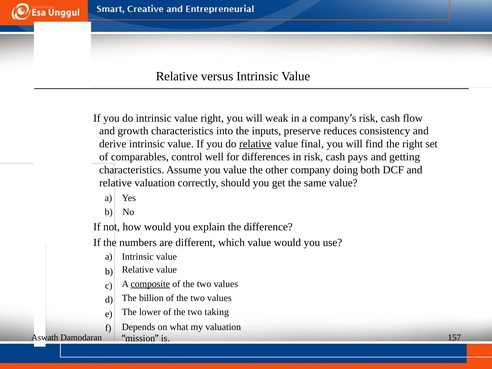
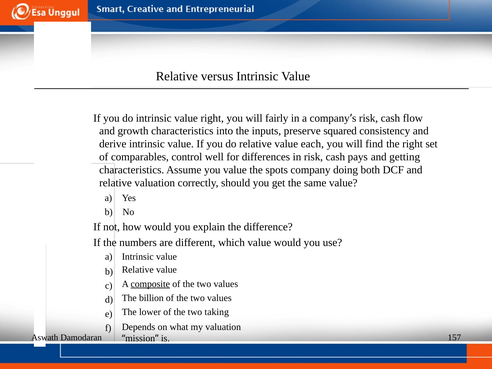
weak: weak -> fairly (277, 118)
reduces: reduces -> squared (340, 131)
relative underline: present -> none (255, 144)
final: final -> each (312, 144)
other: other -> spots (277, 170)
